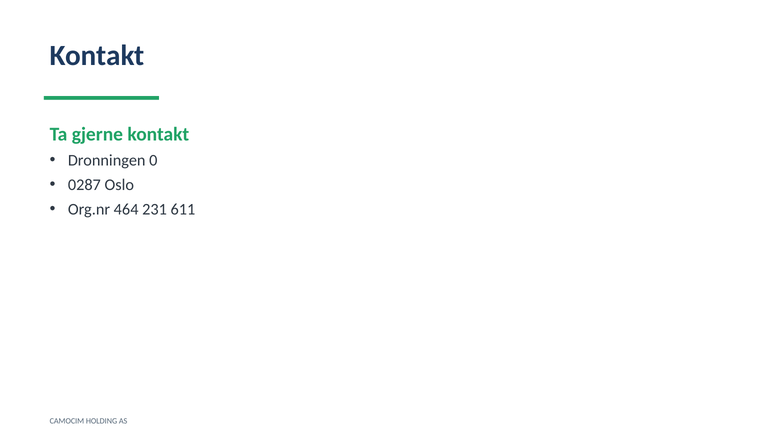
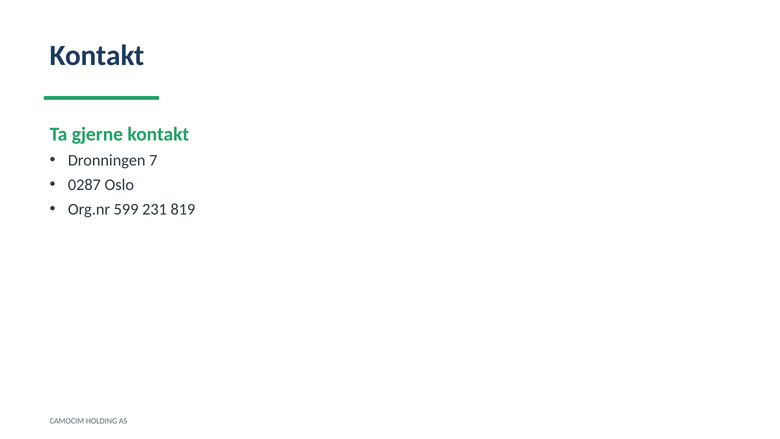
0: 0 -> 7 (153, 160)
464: 464 -> 599 (126, 209)
611: 611 -> 819 (183, 209)
